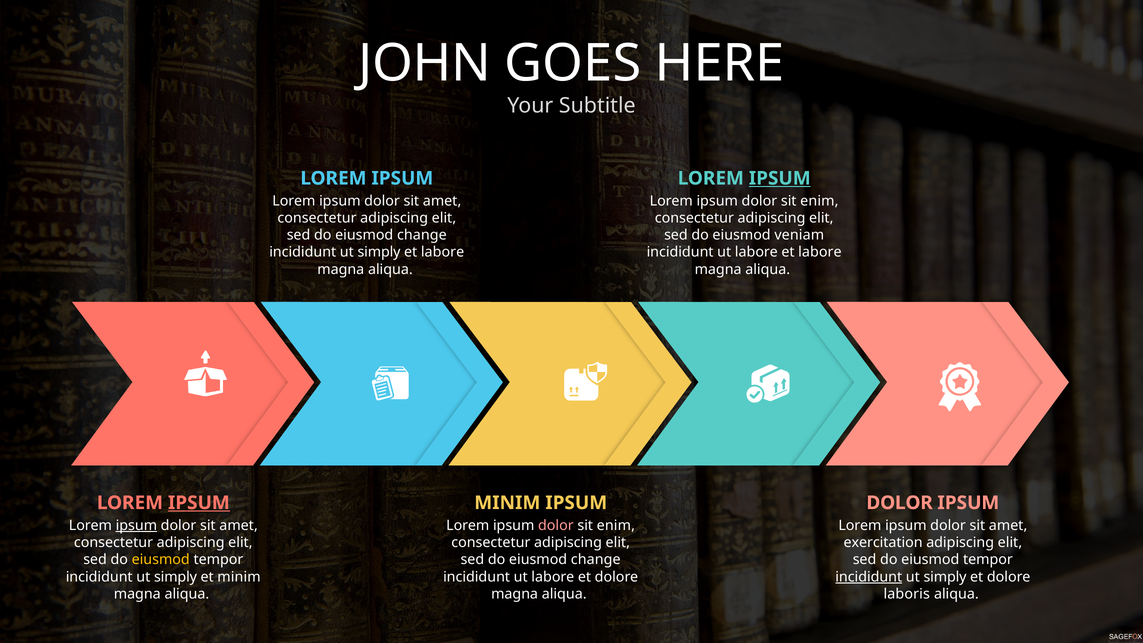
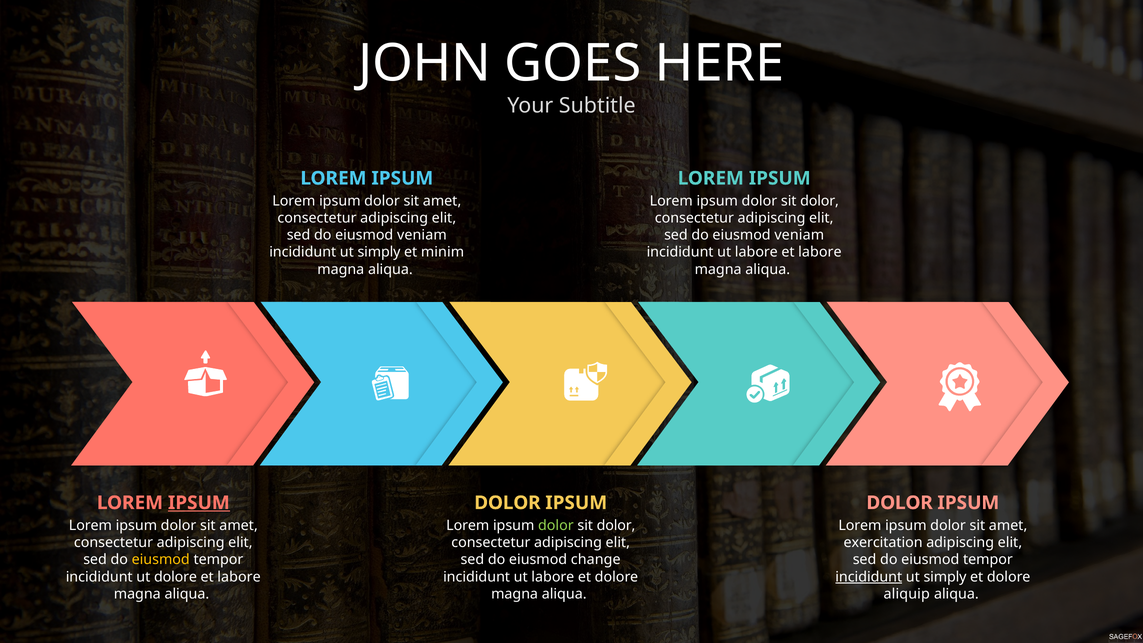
IPSUM underline: present -> none (780, 178)
enim: enim -> dolor (820, 201)
change: change -> veniam (422, 235)
labore: labore -> minim (443, 252)
MINIM: MINIM -> DOLOR (507, 503)
ipsum underline: present -> none (136, 525)
dolor colour: pink -> light green (556, 525)
enim: enim -> dolor (616, 525)
simply: simply -> dolore (176, 577)
minim: minim -> labore (239, 577)
laboris: laboris -> aliquip (907, 594)
